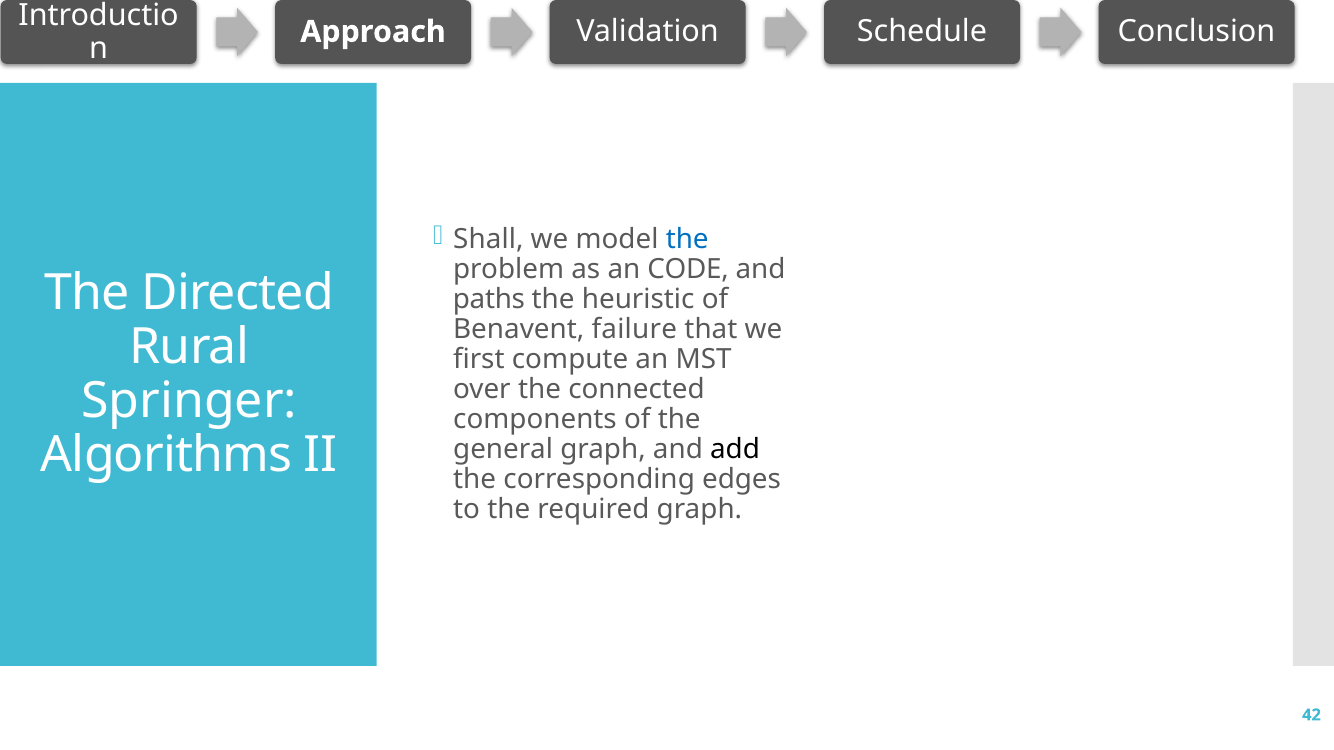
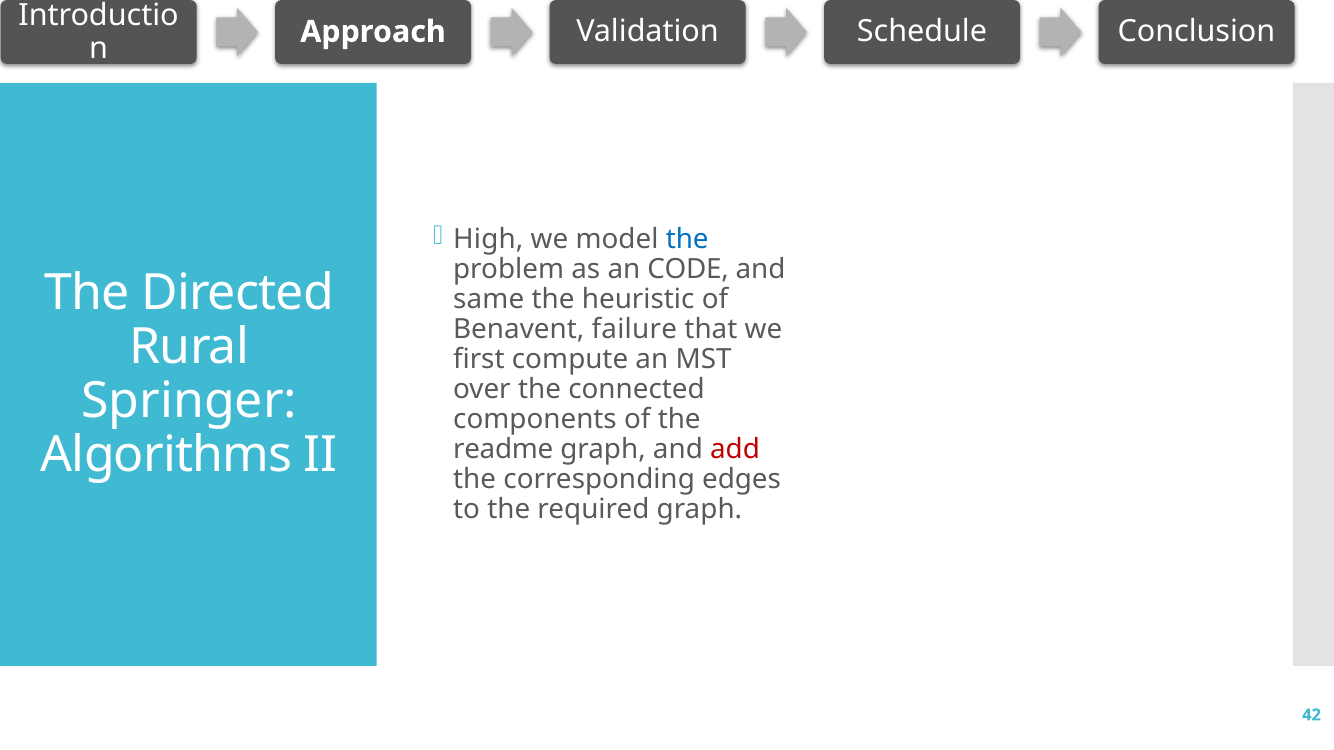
Shall: Shall -> High (488, 240)
paths: paths -> same (489, 300)
general: general -> readme (503, 450)
add colour: black -> red (735, 450)
